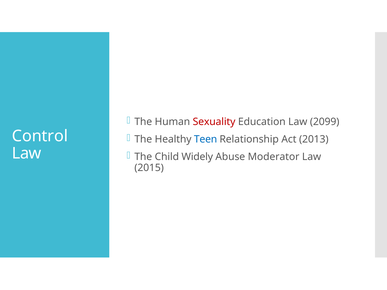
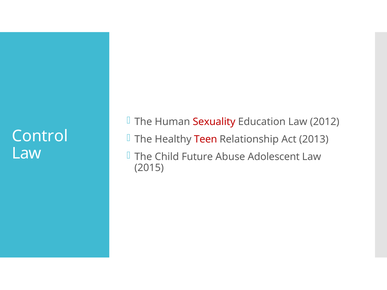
2099: 2099 -> 2012 (325, 122)
Teen colour: blue -> red (206, 139)
Widely: Widely -> Future (197, 157)
Moderator: Moderator -> Adolescent (274, 157)
